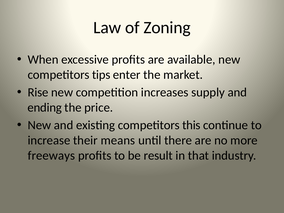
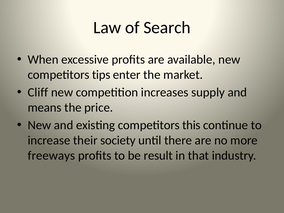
Zoning: Zoning -> Search (167, 27)
Rise: Rise -> Cliff (38, 92)
ending: ending -> means (45, 108)
means: means -> society (118, 140)
